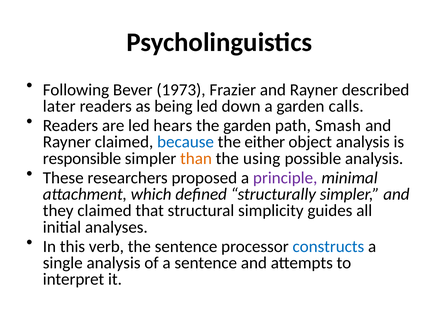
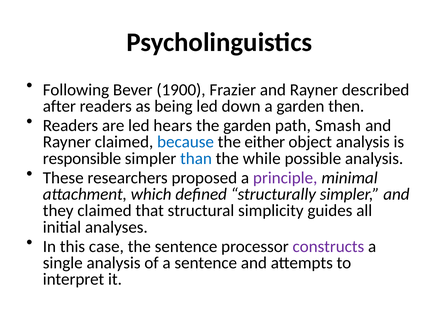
1973: 1973 -> 1900 (181, 90)
later: later -> after (59, 106)
calls: calls -> then (346, 106)
than colour: orange -> blue (196, 159)
using: using -> while (262, 159)
verb: verb -> case (106, 247)
constructs colour: blue -> purple (328, 247)
